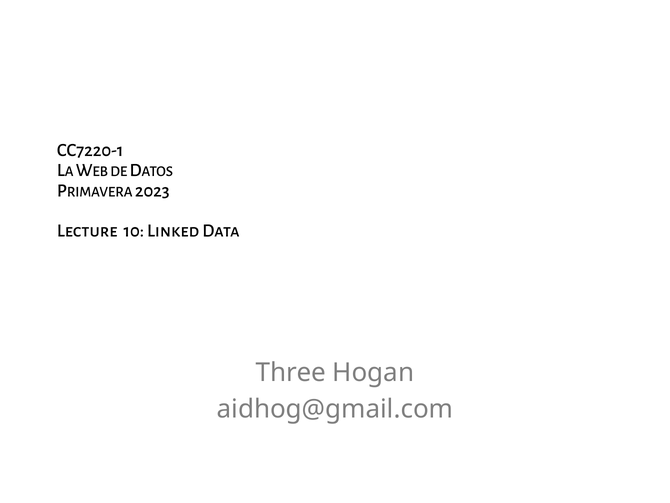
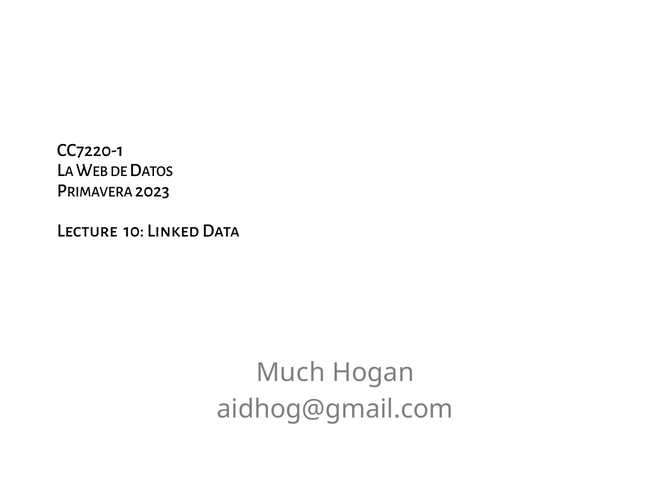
Three: Three -> Much (291, 373)
